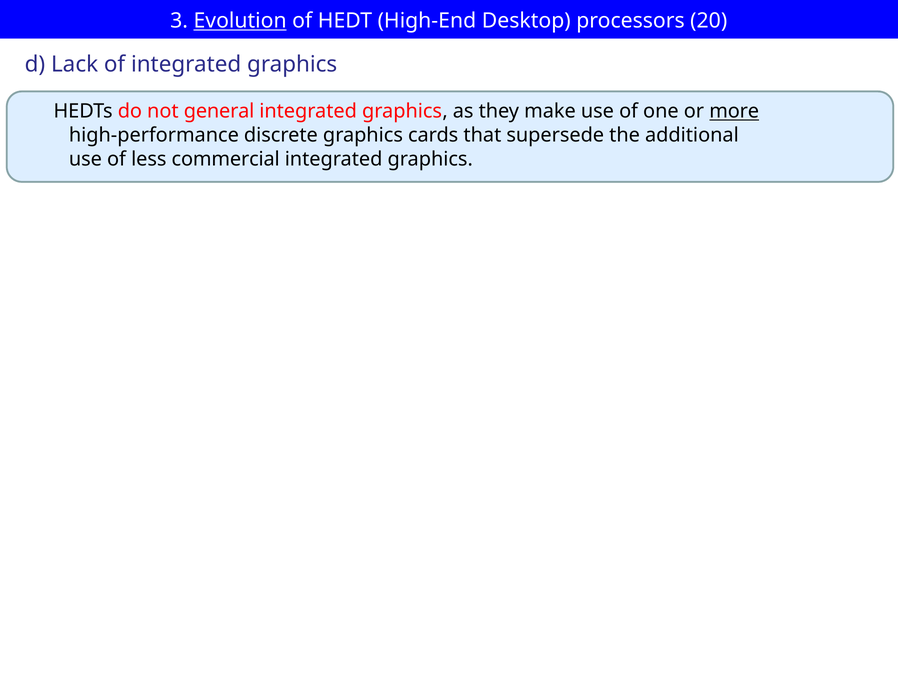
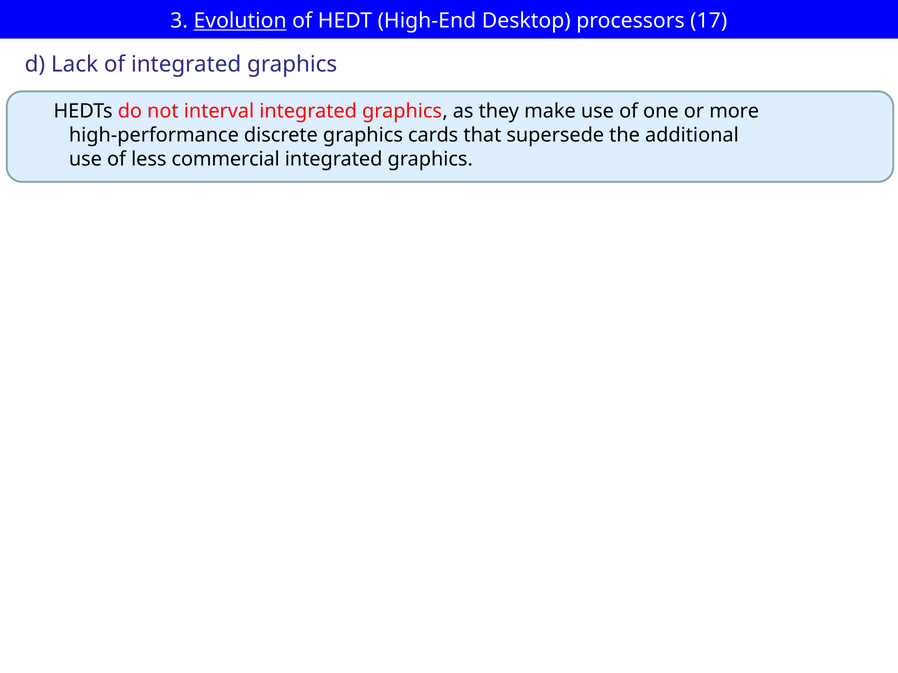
20: 20 -> 17 (709, 21)
general: general -> interval (219, 112)
more underline: present -> none (734, 112)
